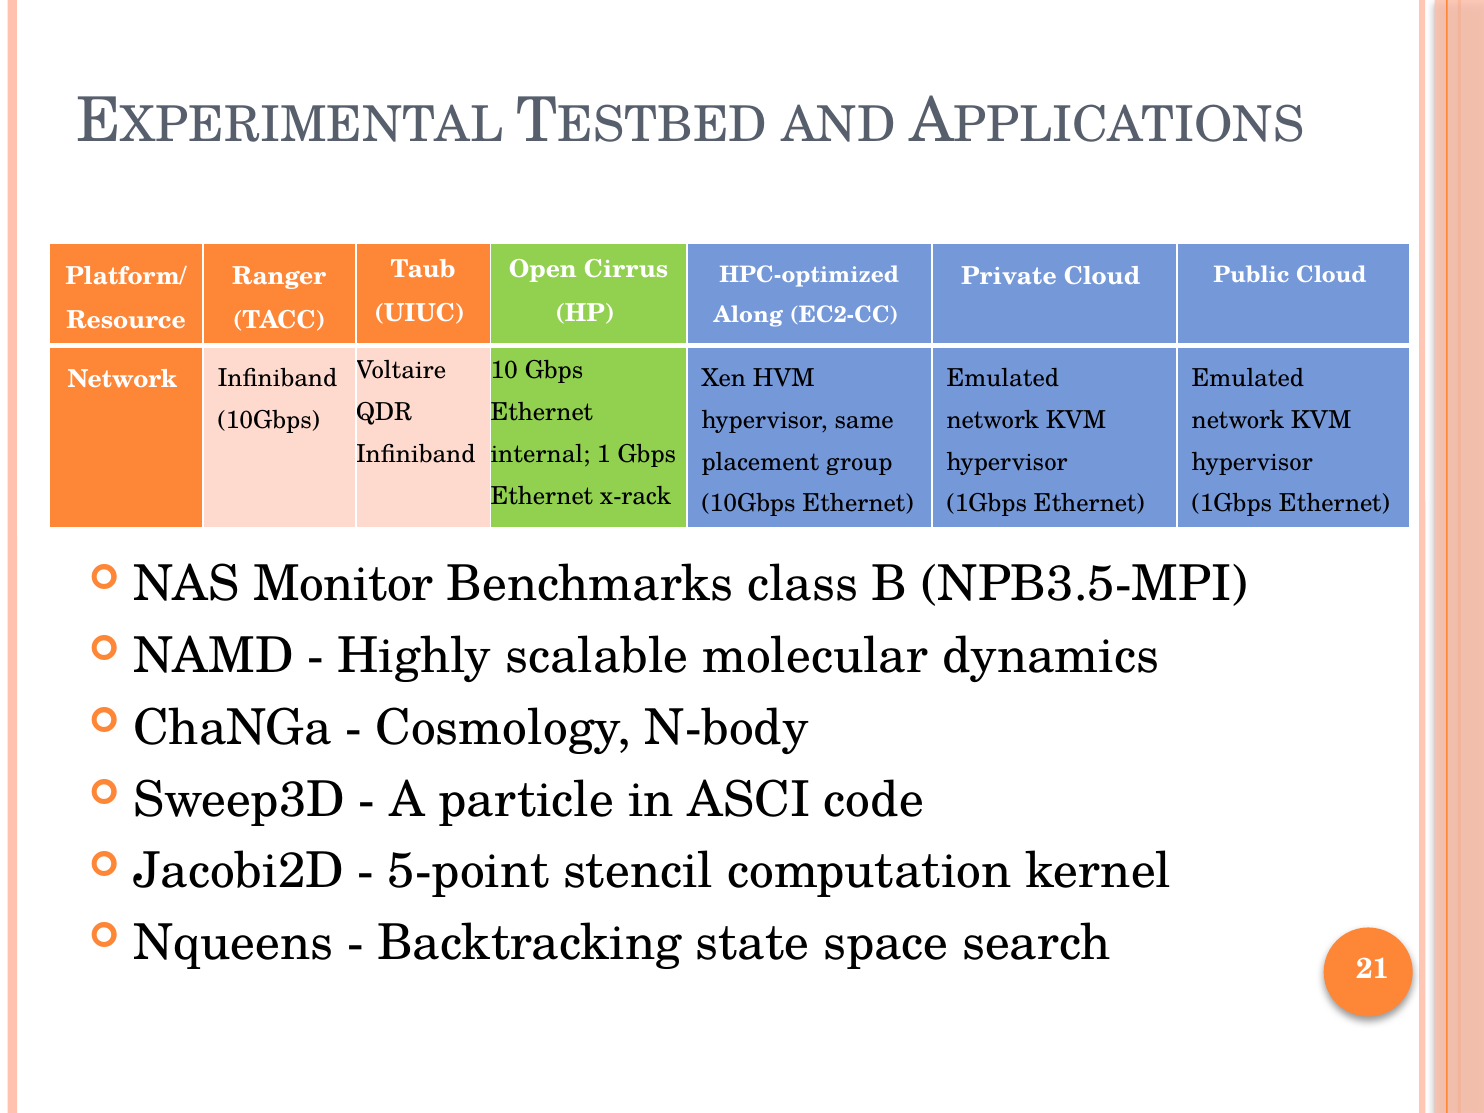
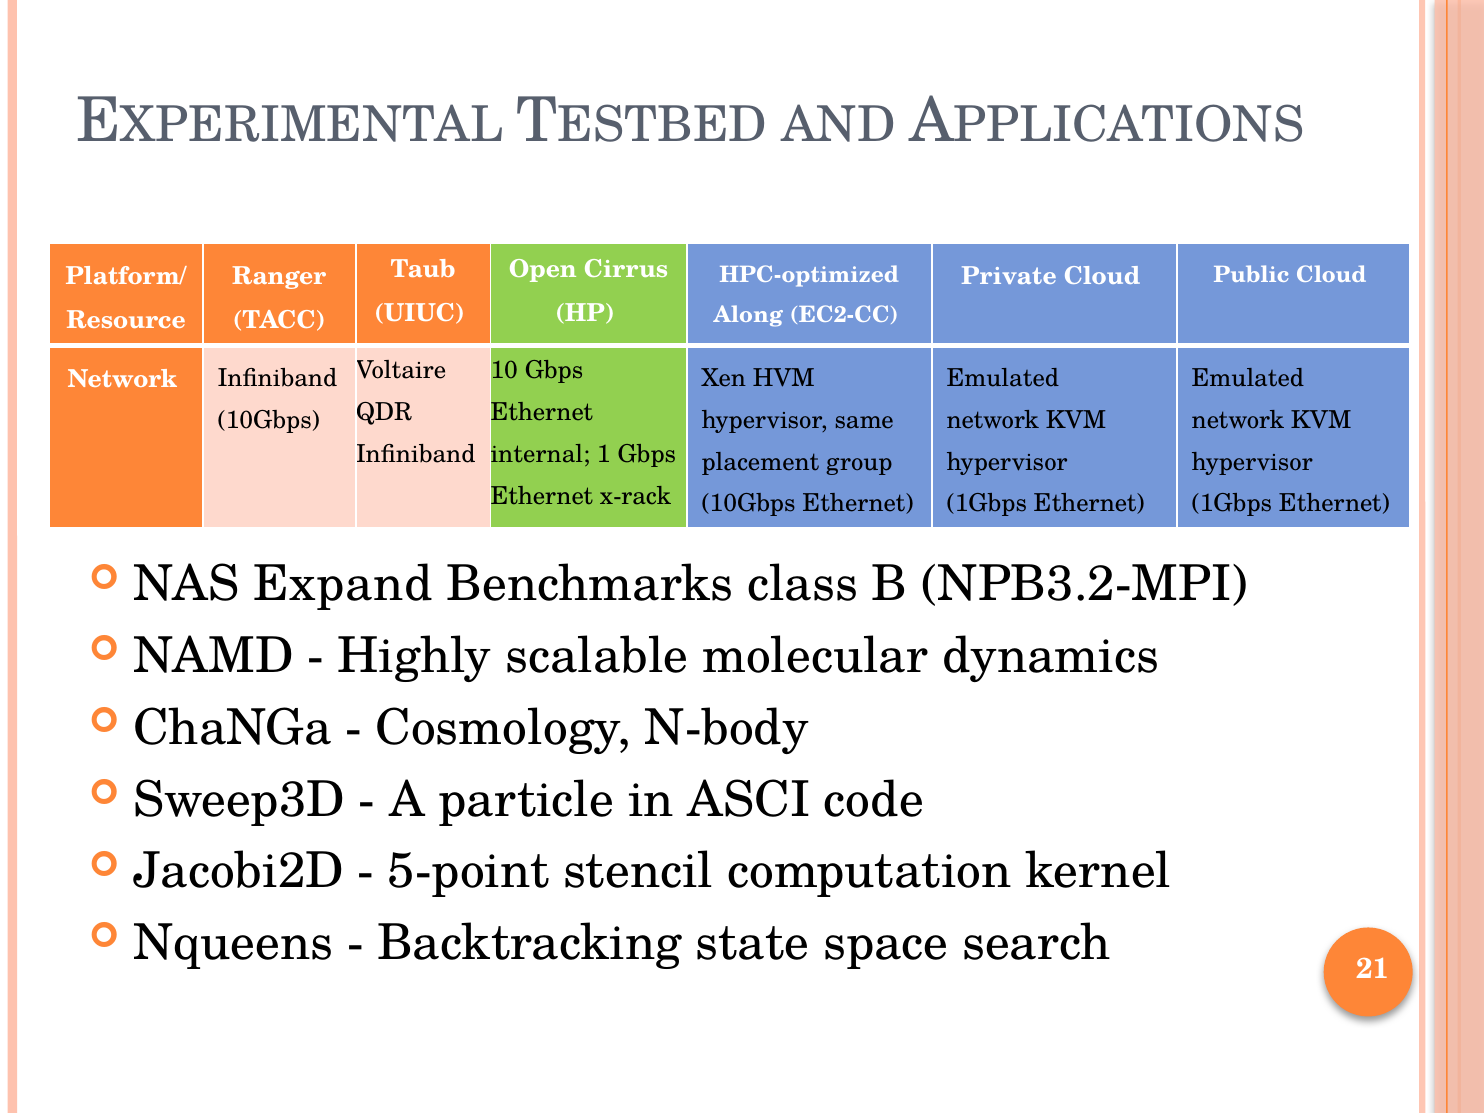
Monitor: Monitor -> Expand (343, 585)
NPB3.5-MPI: NPB3.5-MPI -> NPB3.2-MPI (1085, 585)
